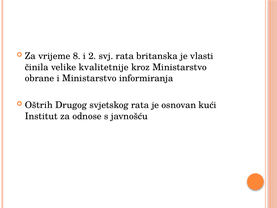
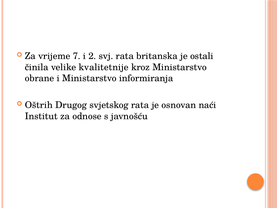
8: 8 -> 7 (77, 56)
vlasti: vlasti -> ostali (202, 56)
kući: kući -> naći (207, 105)
